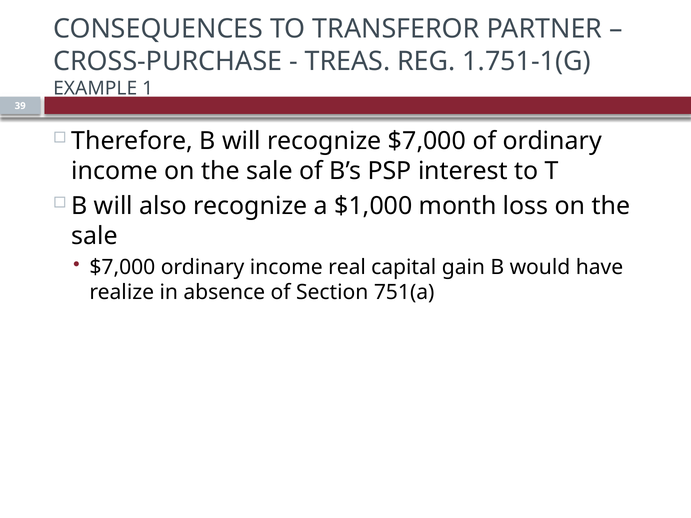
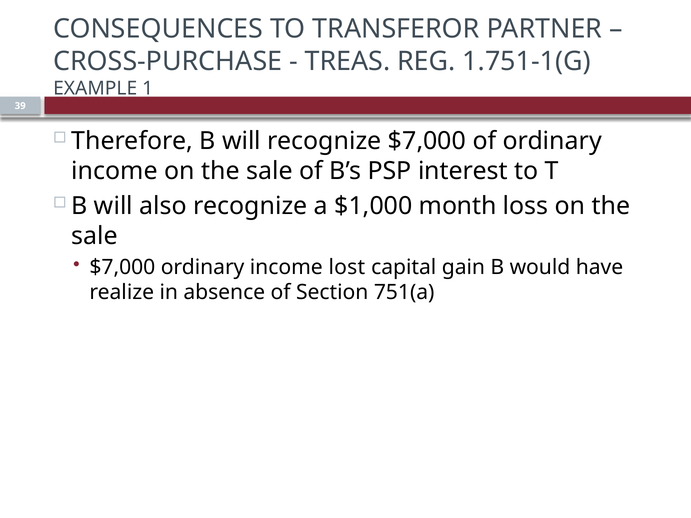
real: real -> lost (347, 267)
